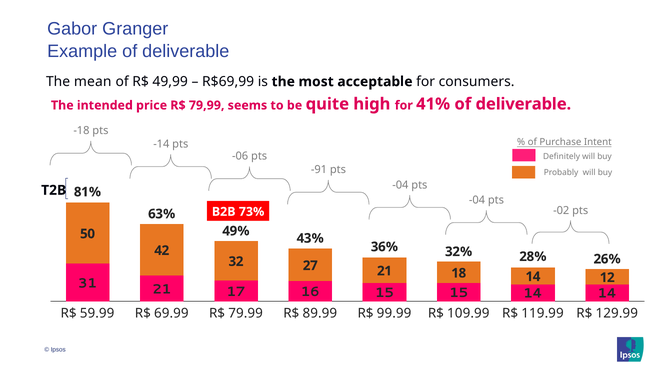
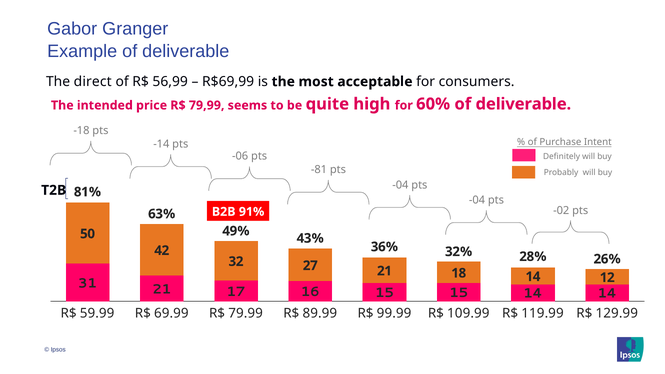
mean: mean -> direct (93, 82)
49,99: 49,99 -> 56,99 (170, 82)
41%: 41% -> 60% (433, 104)
-91: -91 -> -81 (319, 170)
73%: 73% -> 91% (252, 212)
